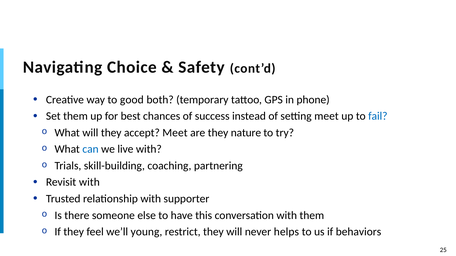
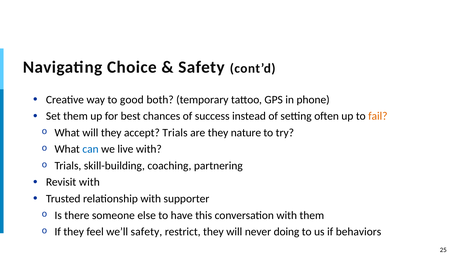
setting meet: meet -> often (327, 116)
fail colour: blue -> orange (378, 116)
accept Meet: Meet -> Trials (175, 133)
we’ll young: young -> safety (146, 232)
helps: helps -> doing (287, 232)
